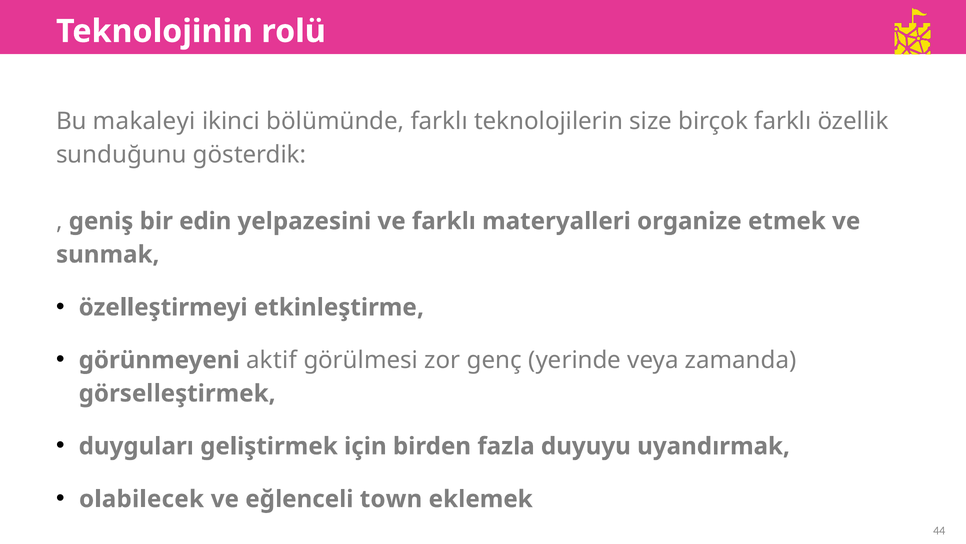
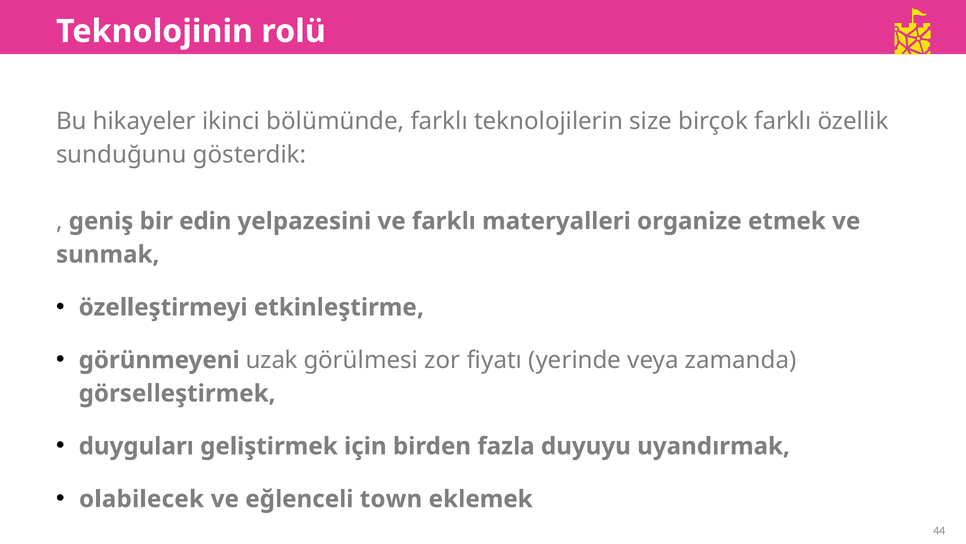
makaleyi: makaleyi -> hikayeler (144, 121)
aktif: aktif -> uzak (272, 360)
genç: genç -> fiyatı (494, 360)
